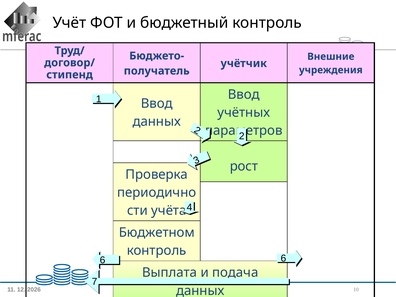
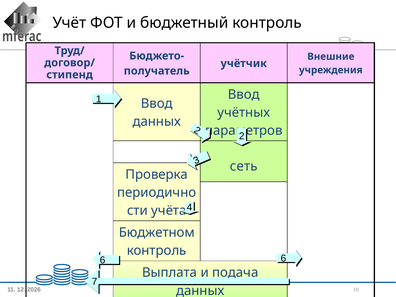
рост: рост -> сеть (244, 166)
